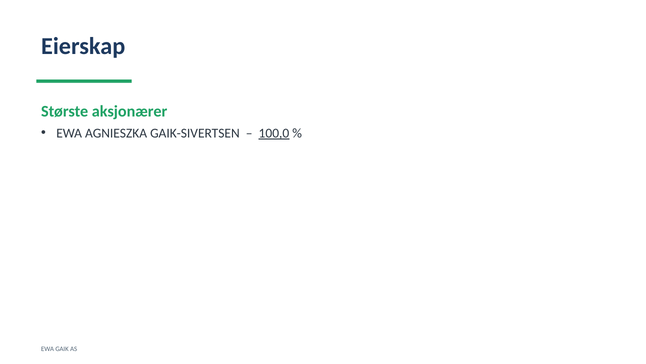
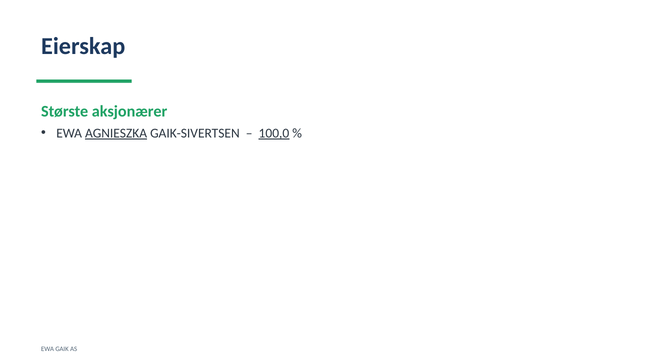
AGNIESZKA underline: none -> present (116, 133)
